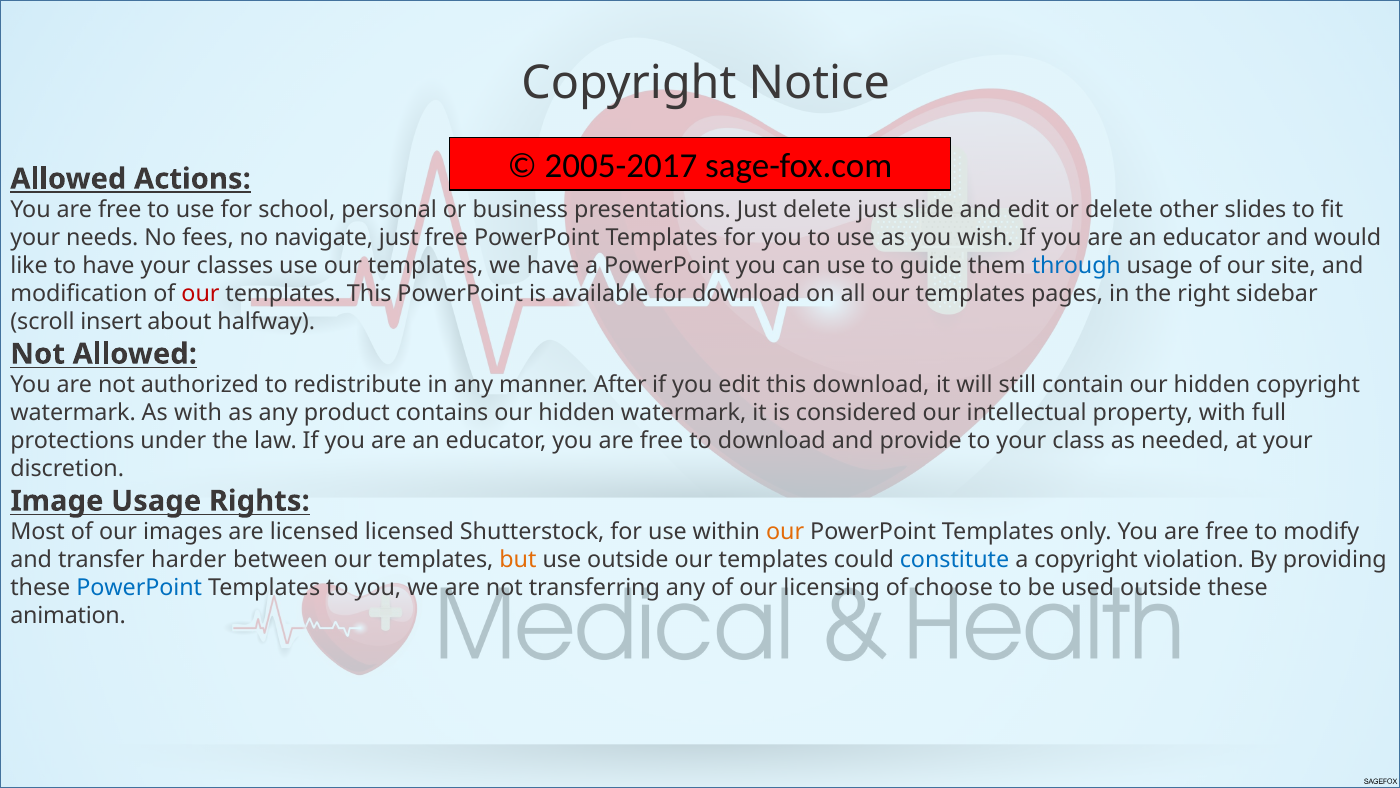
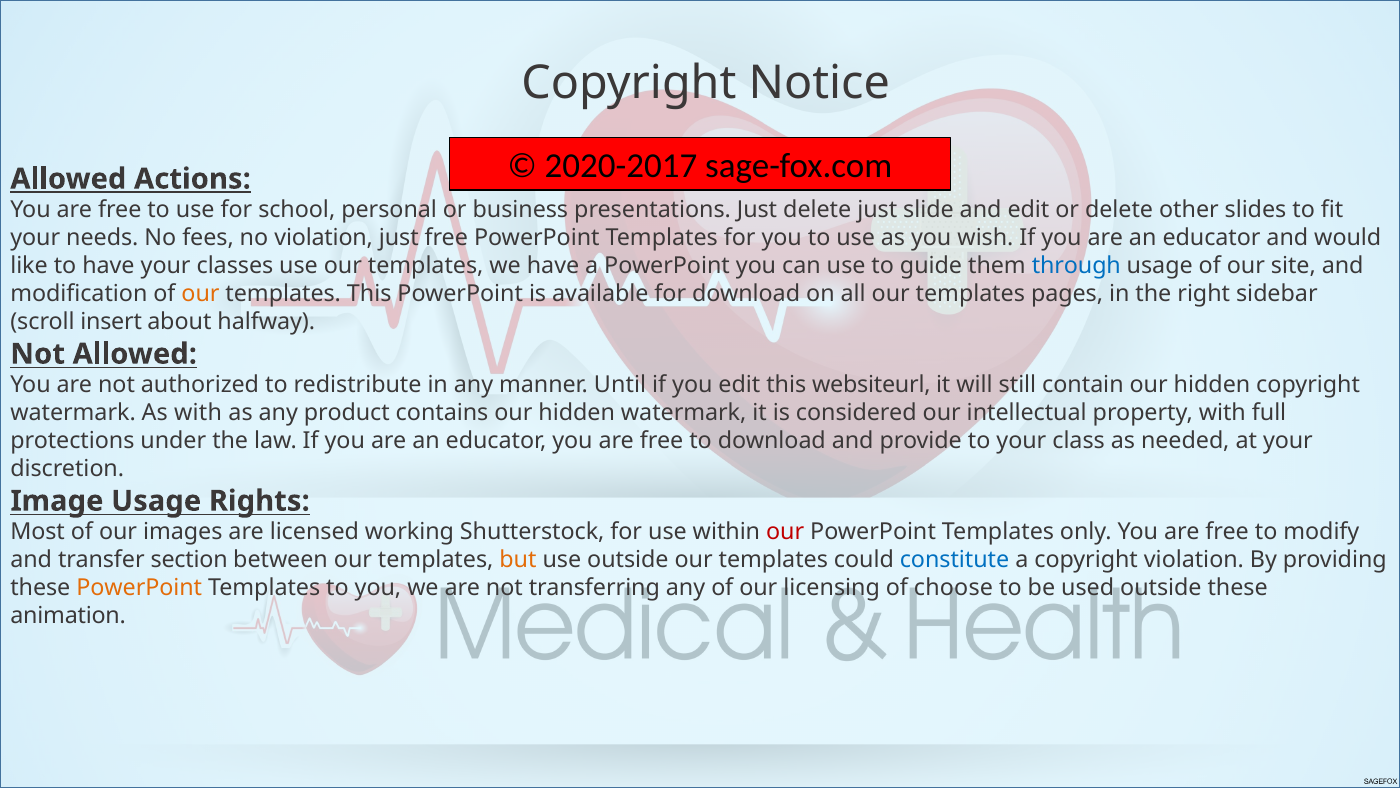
2005-2017: 2005-2017 -> 2020-2017 (621, 166)
no navigate: navigate -> violation (324, 238)
our colour: red -> orange (200, 294)
After: After -> Until (620, 385)
this download: download -> websiteurl (871, 385)
licensed licensed: licensed -> working (409, 532)
our colour: orange -> red (785, 532)
harder: harder -> section (189, 560)
PowerPoint colour: blue -> orange (139, 588)
